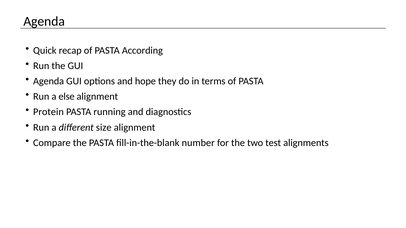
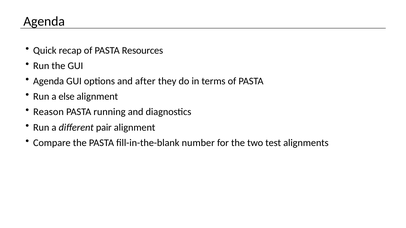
According: According -> Resources (142, 50)
hope: hope -> after (145, 81)
Protein: Protein -> Reason (48, 112)
size: size -> pair (104, 128)
